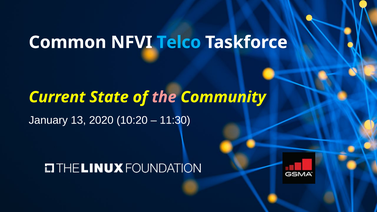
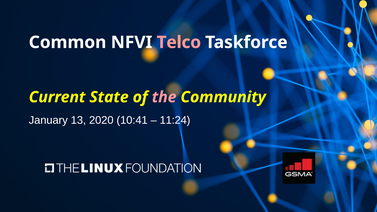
Telco colour: light blue -> pink (179, 42)
10:20: 10:20 -> 10:41 (132, 120)
11:30: 11:30 -> 11:24 (175, 120)
